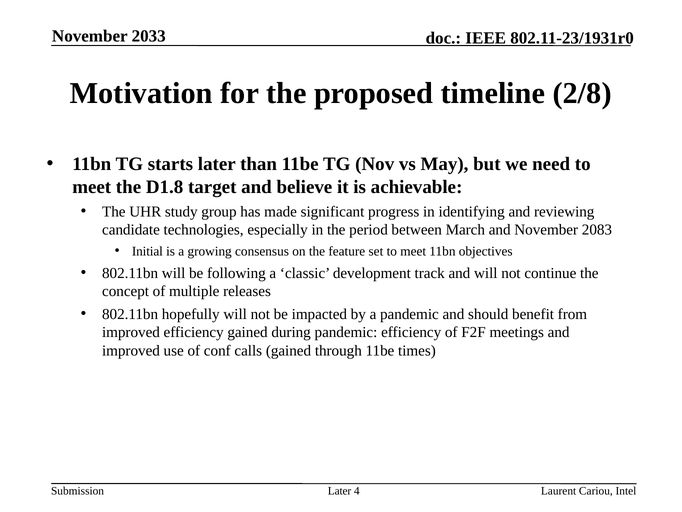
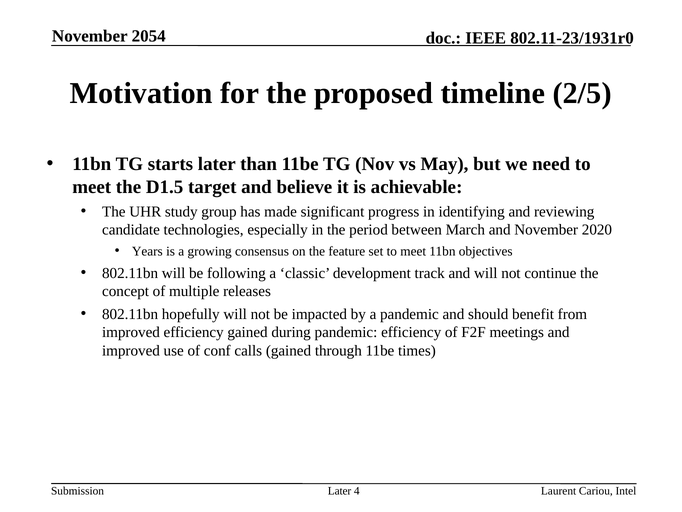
2033: 2033 -> 2054 (149, 36)
2/8: 2/8 -> 2/5 (582, 93)
D1.8: D1.8 -> D1.5 (165, 187)
2083: 2083 -> 2020 (597, 230)
Initial: Initial -> Years (147, 251)
